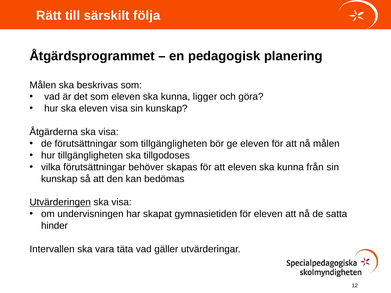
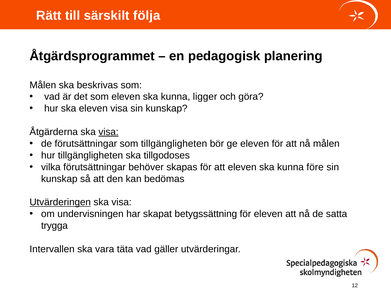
visa underline: none -> present (108, 132)
från: från -> före (315, 167)
gymnasietiden: gymnasietiden -> betygssättning (206, 214)
hinder: hinder -> trygga (54, 226)
